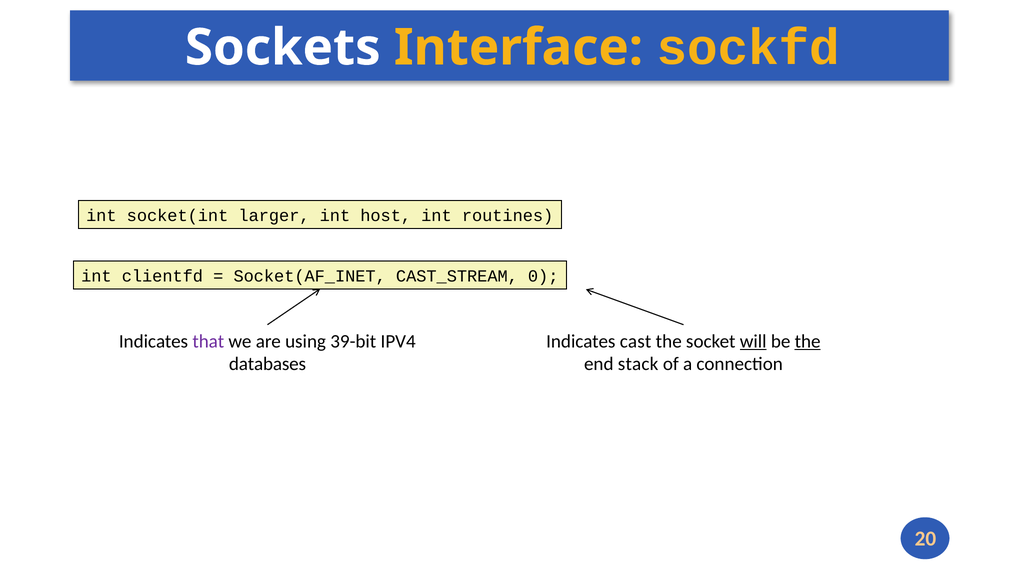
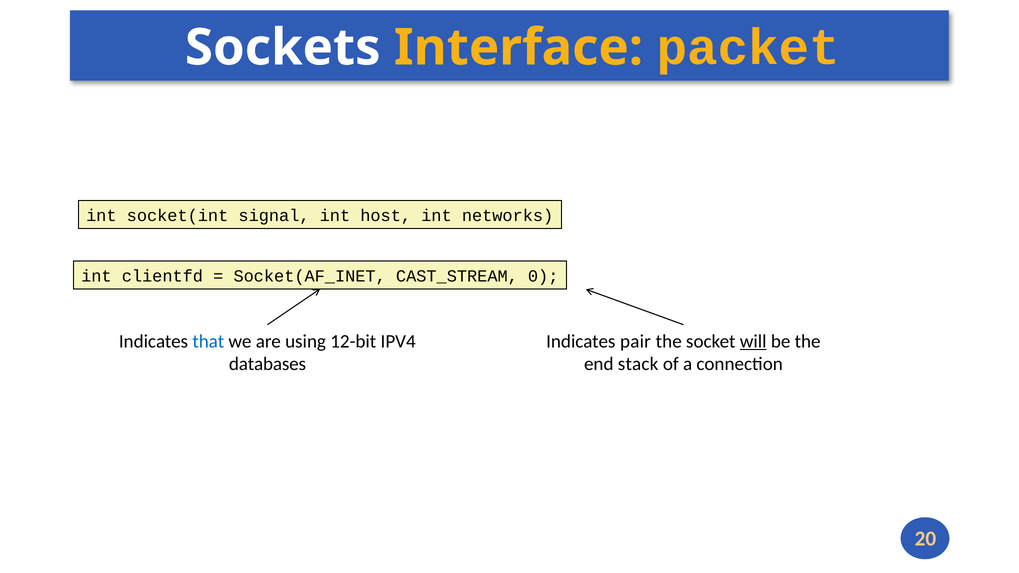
sockfd: sockfd -> packet (748, 48)
larger: larger -> signal (274, 216)
routines: routines -> networks (508, 216)
that colour: purple -> blue (208, 341)
39-bit: 39-bit -> 12-bit (353, 341)
cast: cast -> pair (636, 341)
the underline: present -> none (808, 341)
